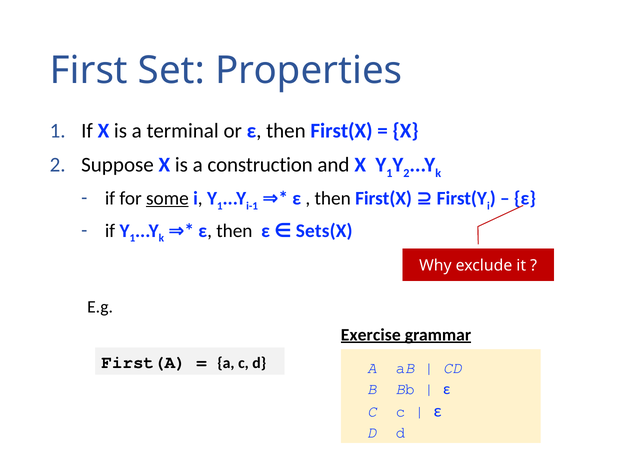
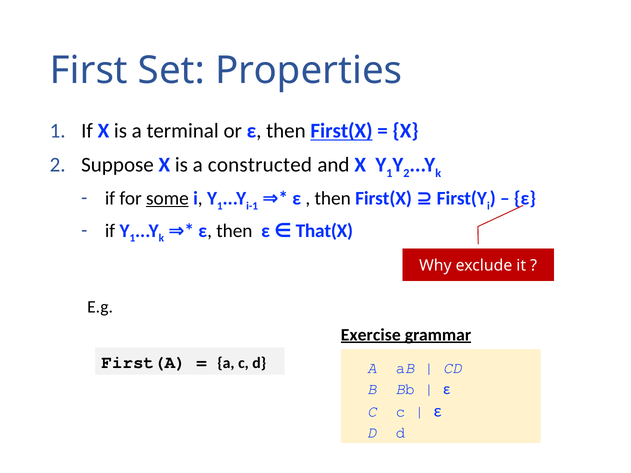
First(X underline: none -> present (342, 131)
construction: construction -> constructed (260, 165)
Sets(X: Sets(X -> That(X (324, 231)
